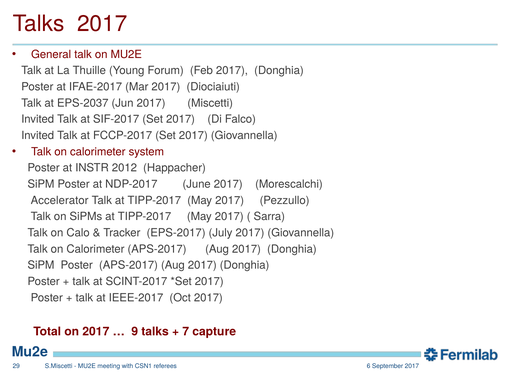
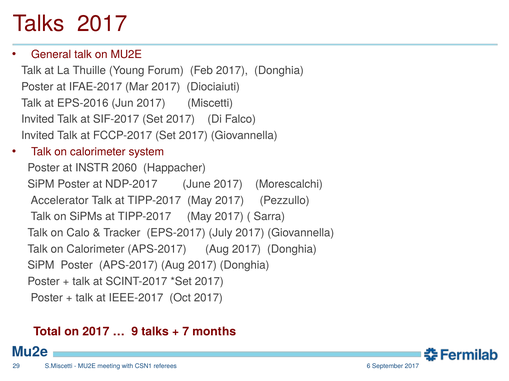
EPS-2037: EPS-2037 -> EPS-2016 (83, 103)
2012: 2012 -> 2060 (124, 168)
capture: capture -> months (214, 332)
